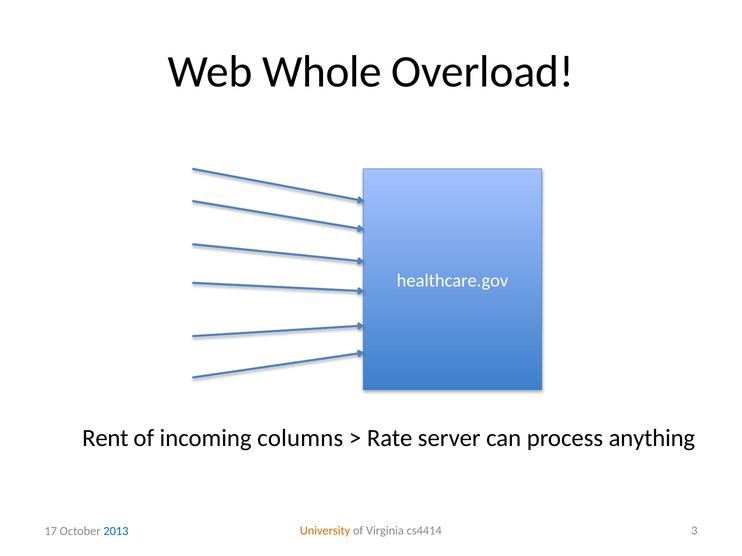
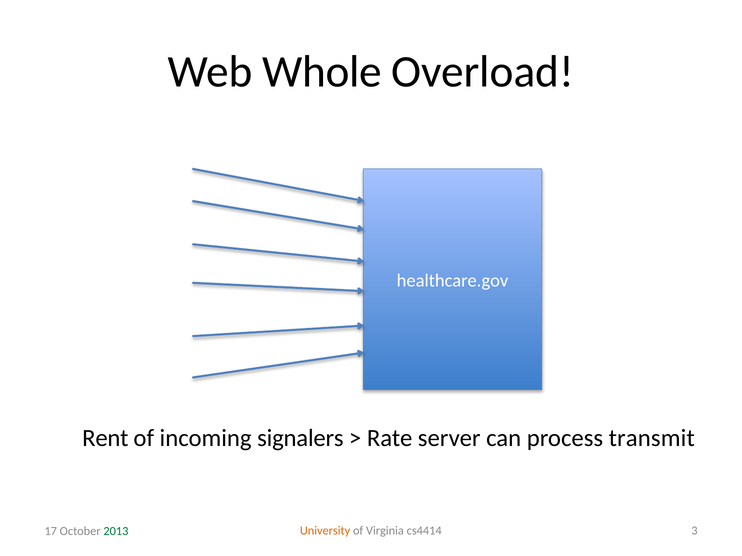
columns: columns -> signalers (300, 439)
anything: anything -> transmit (652, 439)
2013 colour: blue -> green (116, 531)
